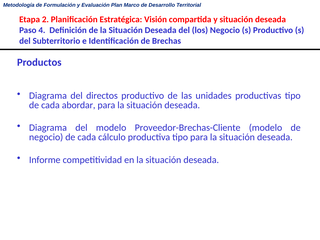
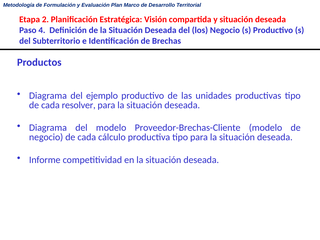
directos: directos -> ejemplo (102, 96)
abordar: abordar -> resolver (79, 105)
